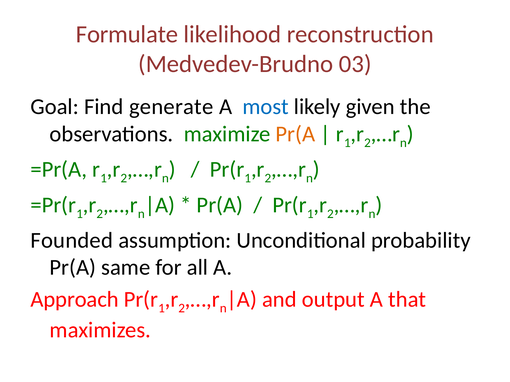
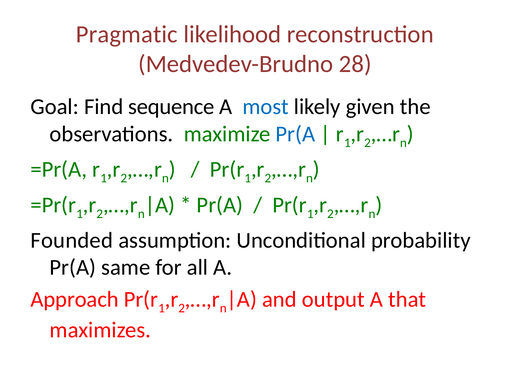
Formulate: Formulate -> Pragmatic (127, 34)
03: 03 -> 28 (355, 64)
generate: generate -> sequence (171, 107)
Pr(A colour: orange -> blue (295, 134)
